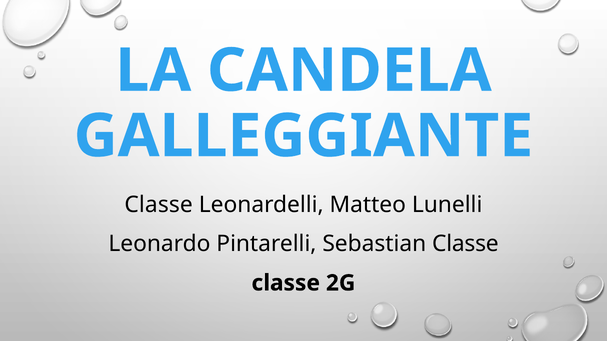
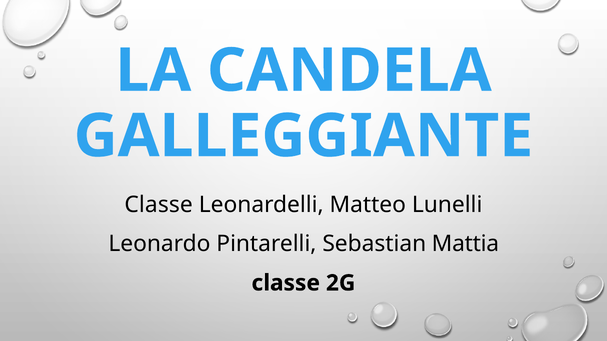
Sebastian Classe: Classe -> Mattia (465, 244)
